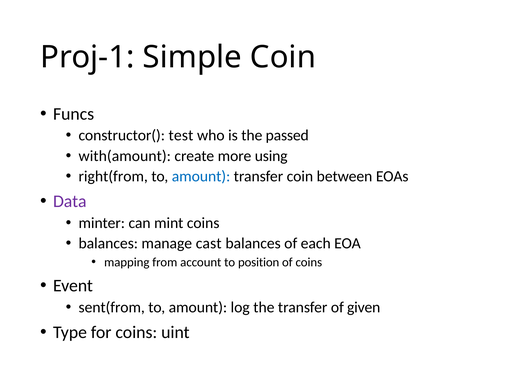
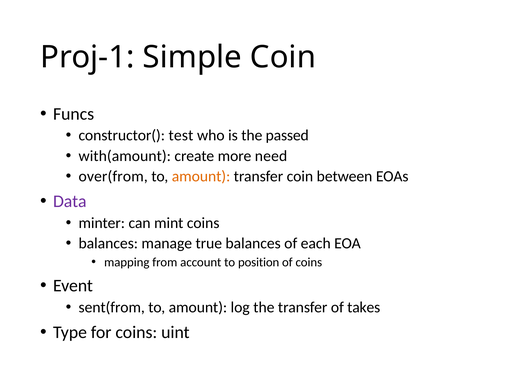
using: using -> need (271, 156)
right(from: right(from -> over(from (113, 176)
amount colour: blue -> orange (201, 176)
cast: cast -> true (209, 243)
given: given -> takes (364, 307)
